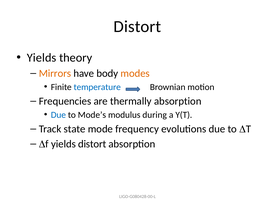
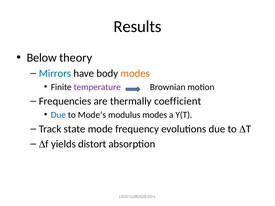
Distort: Distort -> Results (138, 27)
Yields: Yields -> Below (42, 58)
Mirrors colour: orange -> blue (55, 73)
temperature colour: blue -> purple (97, 87)
thermally absorption: absorption -> coefficient (178, 101)
modulus during: during -> modes (155, 115)
